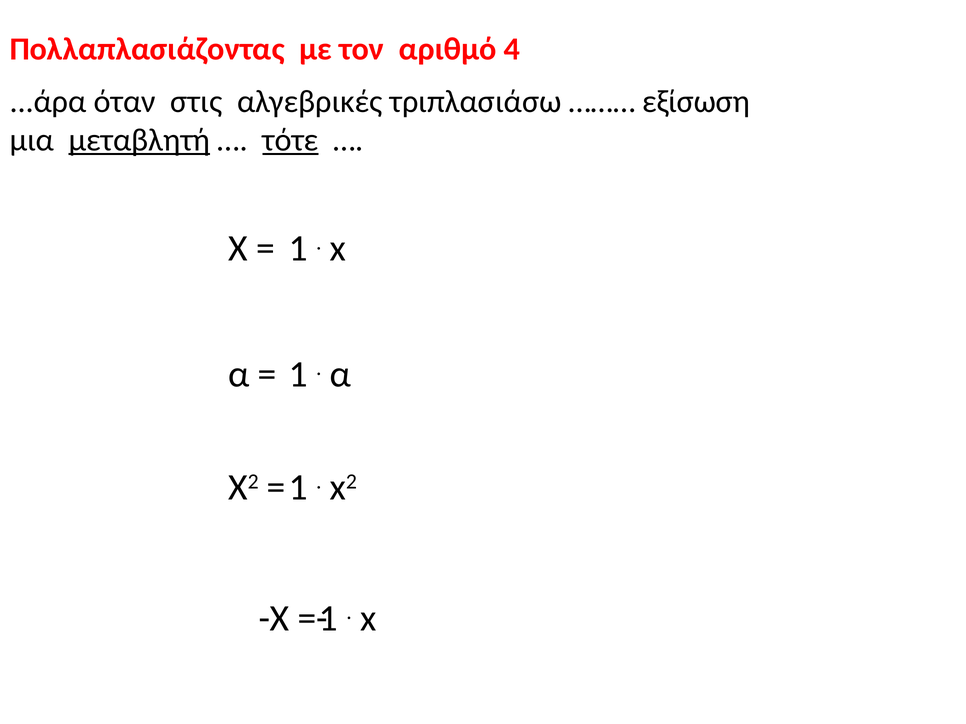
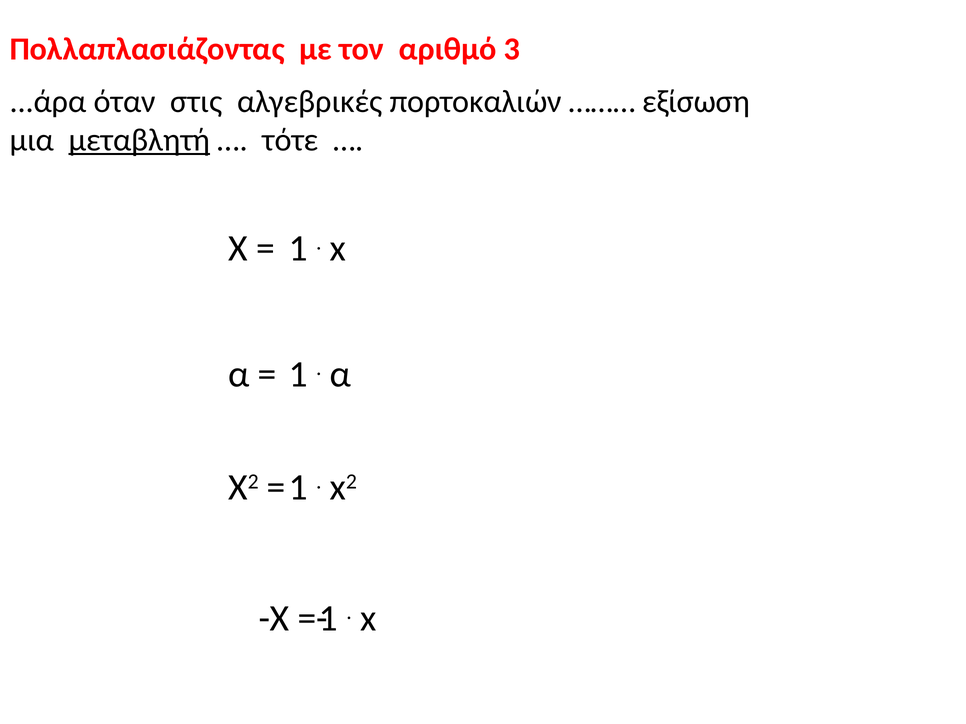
4: 4 -> 3 (512, 49)
τριπλασιάσω: τριπλασιάσω -> πορτοκαλιών (476, 102)
τότε underline: present -> none (290, 140)
